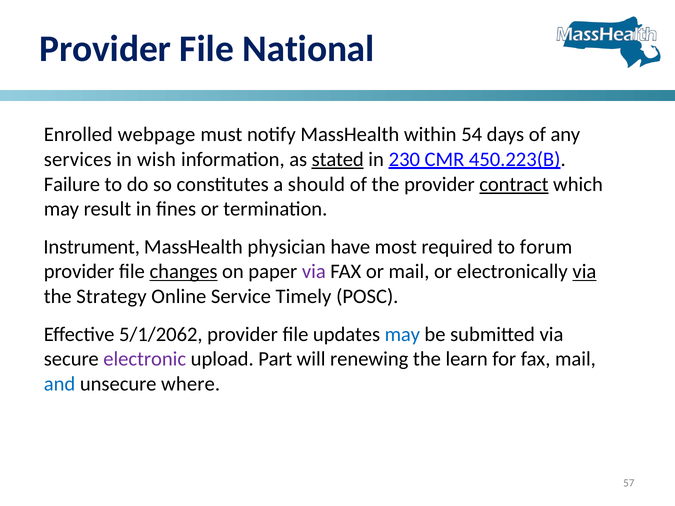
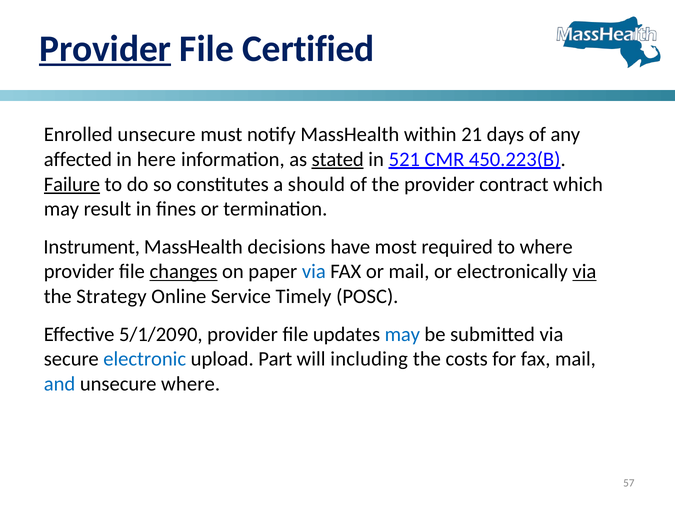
Provider underline: none -> present (105, 49)
National: National -> Certified (308, 49)
Enrolled webpage: webpage -> unsecure (157, 135)
54: 54 -> 21 (472, 135)
services: services -> affected (78, 159)
wish: wish -> here (156, 159)
230: 230 -> 521 (404, 159)
Failure underline: none -> present (72, 184)
contract underline: present -> none (514, 184)
physician: physician -> decisions (287, 247)
to forum: forum -> where (546, 247)
via colour: purple -> blue (314, 272)
5/1/2062: 5/1/2062 -> 5/1/2090 (161, 334)
electronic colour: purple -> blue (145, 359)
renewing: renewing -> including (369, 359)
learn: learn -> costs (467, 359)
